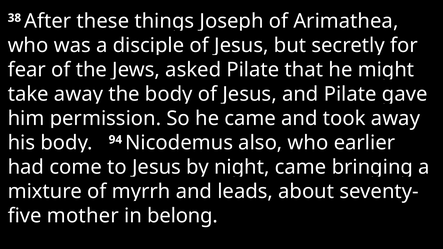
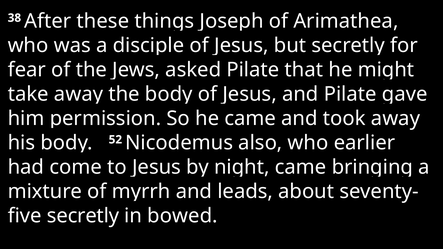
94: 94 -> 52 (115, 140)
mother: mother -> secretly (83, 216)
belong: belong -> bowed (182, 216)
